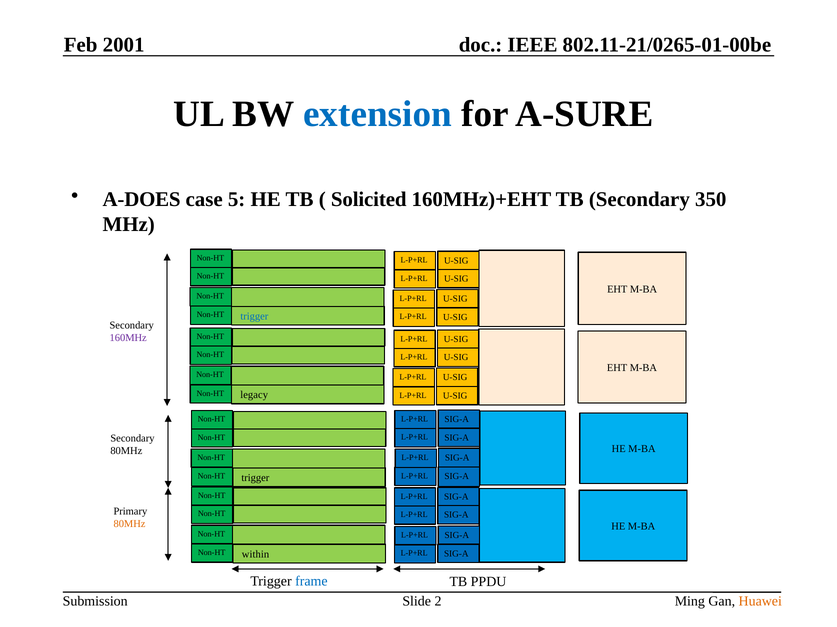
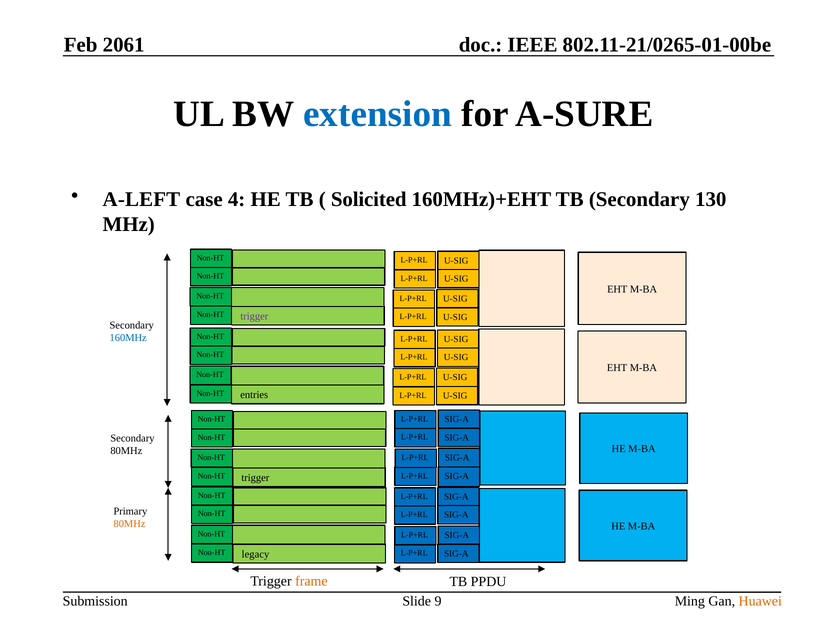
2001: 2001 -> 2061 (124, 45)
A-DOES: A-DOES -> A-LEFT (141, 200)
5: 5 -> 4 (237, 200)
350: 350 -> 130 (711, 200)
trigger colour: blue -> purple (254, 317)
160MHz colour: purple -> blue (128, 338)
legacy: legacy -> entries (254, 395)
within: within -> legacy (255, 555)
frame colour: blue -> orange (311, 582)
2: 2 -> 9 (438, 602)
